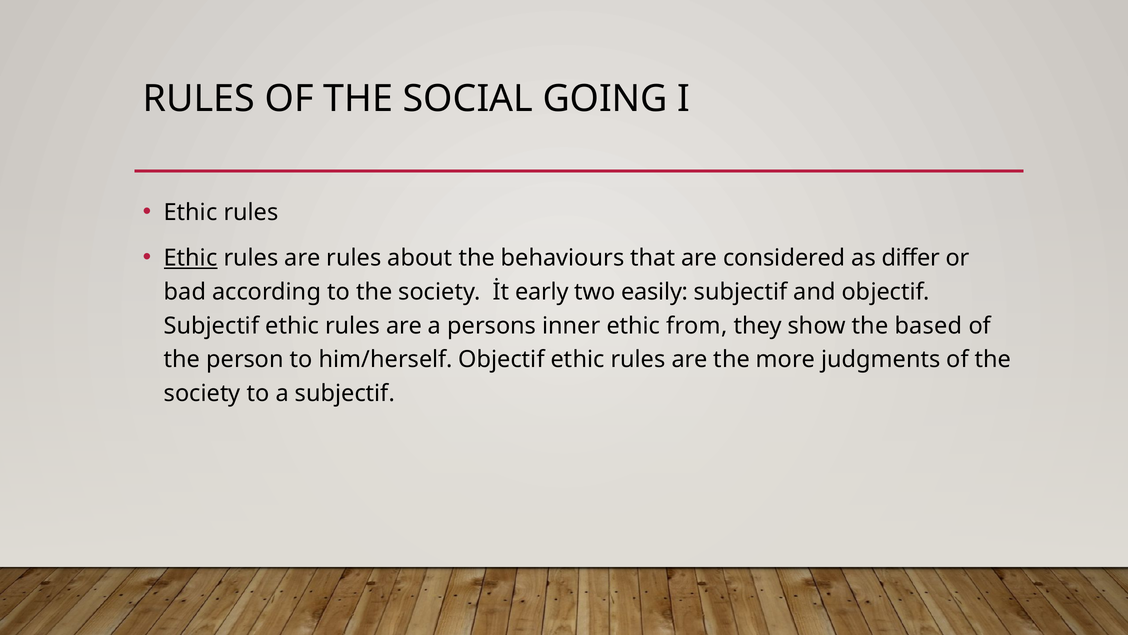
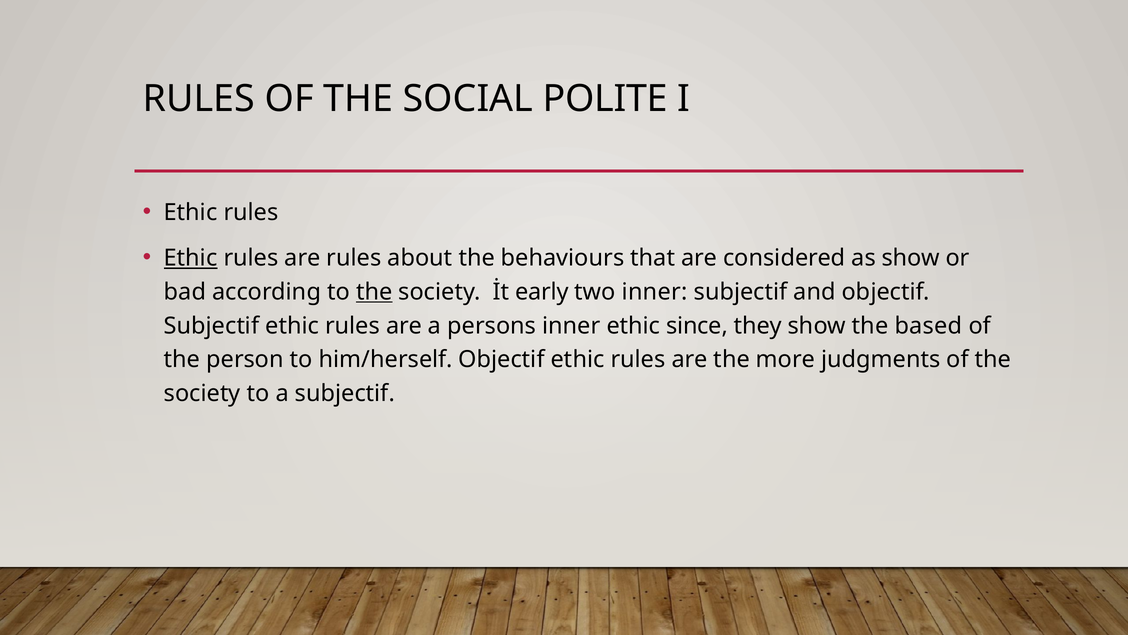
GOING: GOING -> POLITE (605, 99)
as differ: differ -> show (911, 258)
the underline: none -> present (374, 292)
two easily: easily -> inner (655, 292)
from: from -> since (697, 326)
